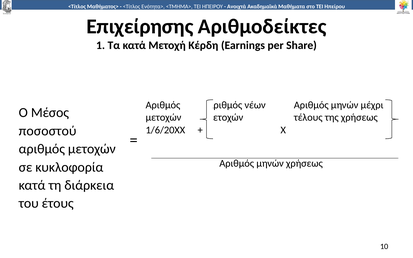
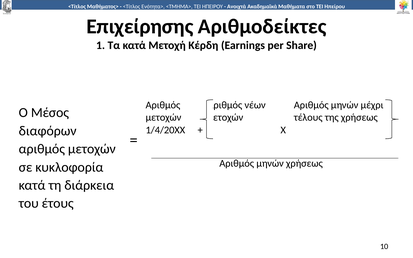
ποσοστού: ποσοστού -> διαφόρων (48, 131)
1/6/20ΧΧ: 1/6/20ΧΧ -> 1/4/20ΧΧ (165, 130)
